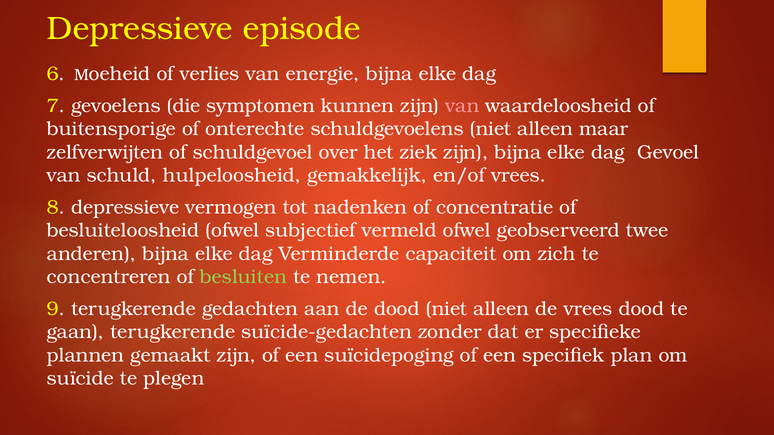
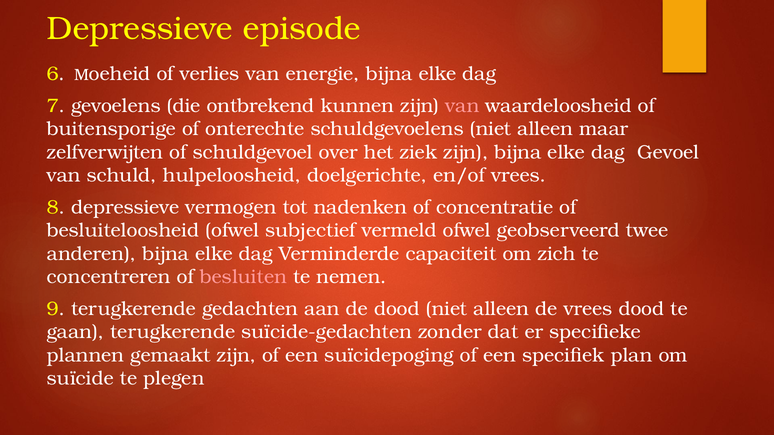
symptomen: symptomen -> ontbrekend (261, 106)
gemakkelijk: gemakkelijk -> doelgerichte (367, 176)
besluiten colour: light green -> pink (243, 277)
